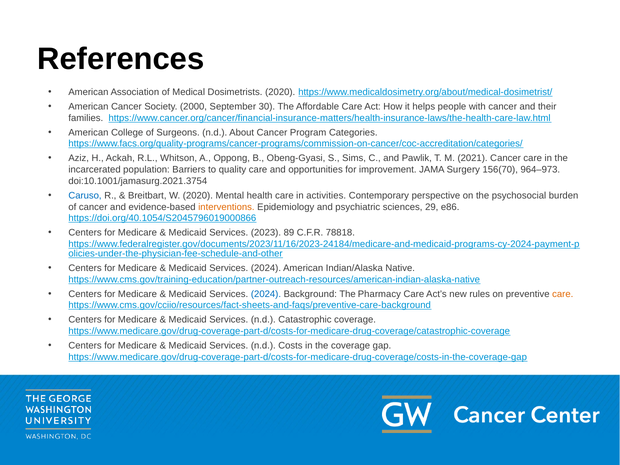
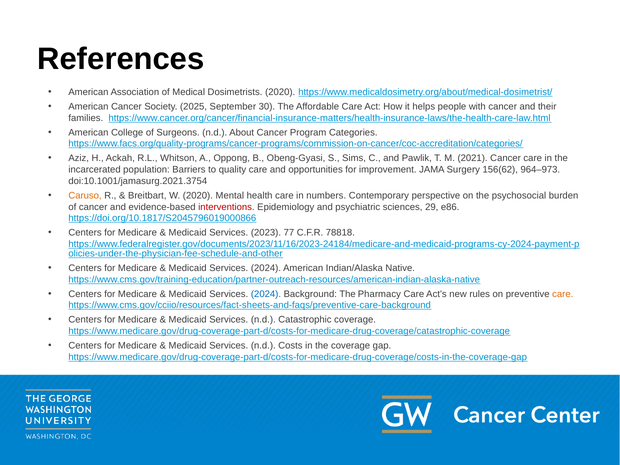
2000: 2000 -> 2025 (194, 107)
156(70: 156(70 -> 156(62 (500, 170)
Caruso colour: blue -> orange (85, 196)
activities: activities -> numbers (326, 196)
interventions colour: orange -> red (226, 207)
https://doi.org/40.1054/S2045796019000866: https://doi.org/40.1054/S2045796019000866 -> https://doi.org/10.1817/S2045796019000866 (162, 218)
89: 89 -> 77 (289, 233)
